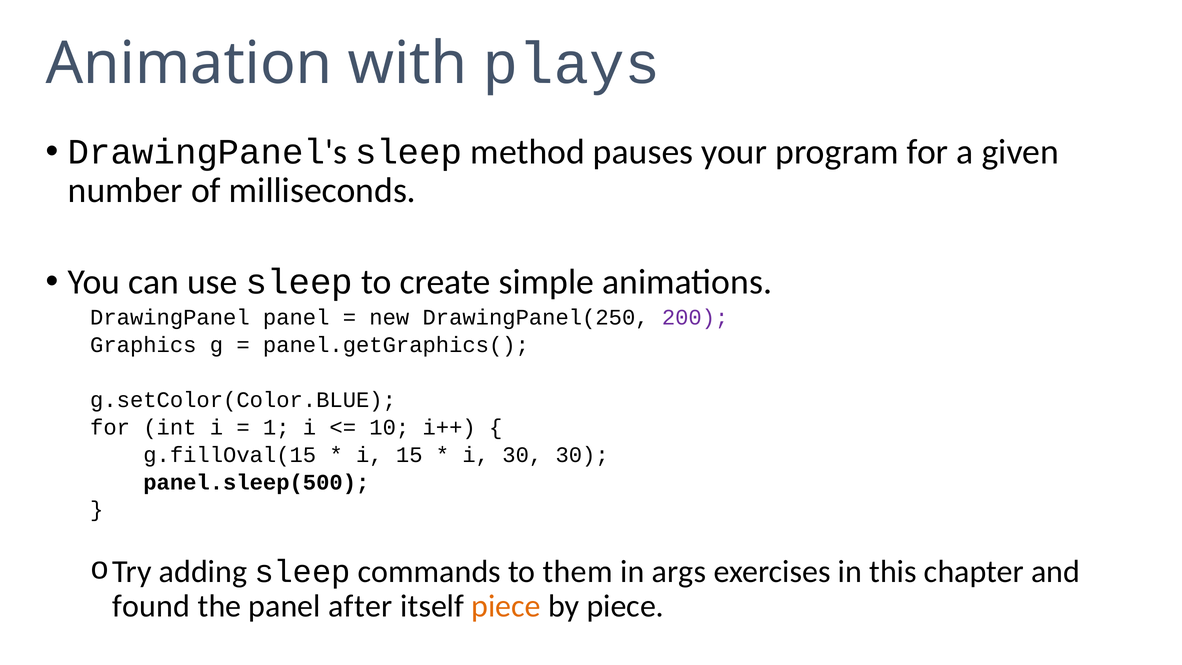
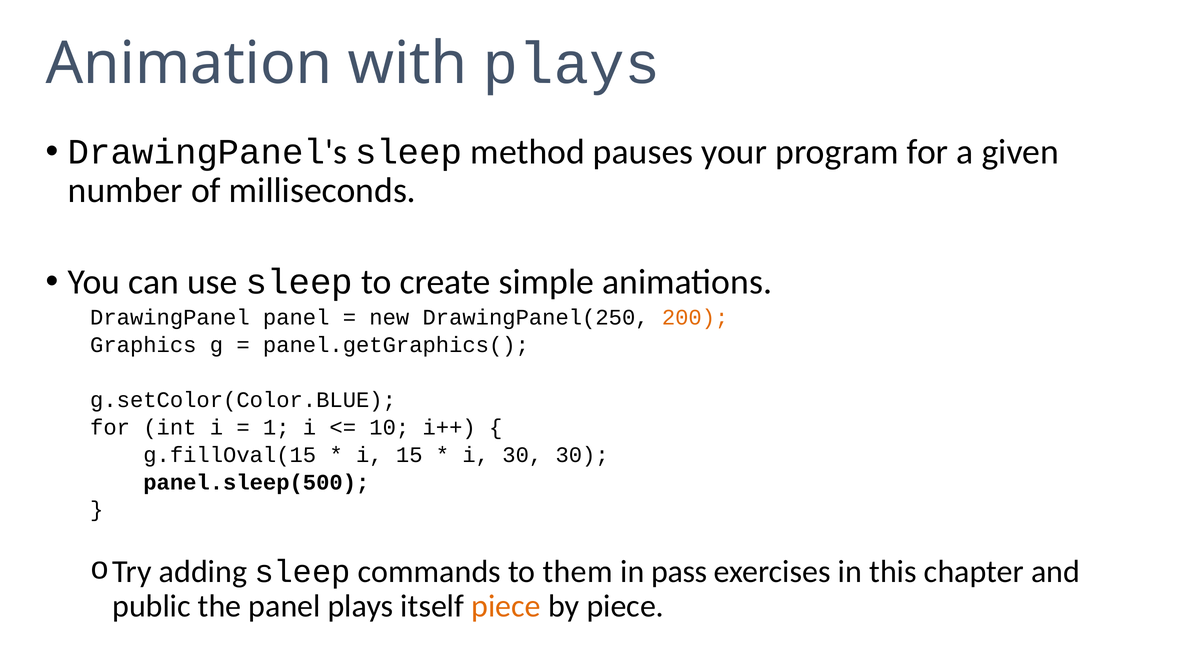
200 colour: purple -> orange (695, 318)
args: args -> pass (679, 572)
found: found -> public (151, 606)
panel after: after -> plays (361, 606)
